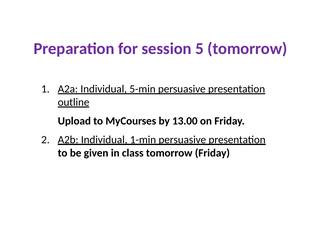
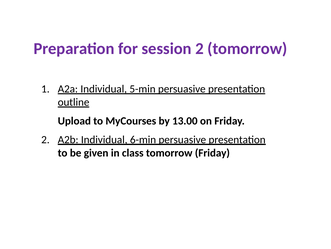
session 5: 5 -> 2 (200, 48)
1-min: 1-min -> 6-min (143, 139)
